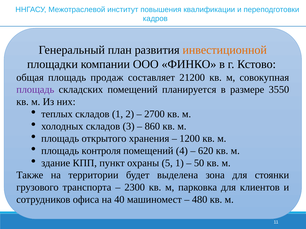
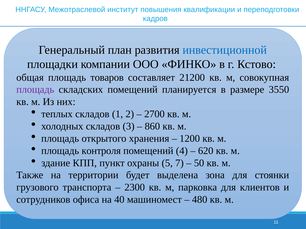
инвестиционной colour: orange -> blue (225, 50)
продаж: продаж -> товаров (107, 78)
5 1: 1 -> 7 (179, 163)
